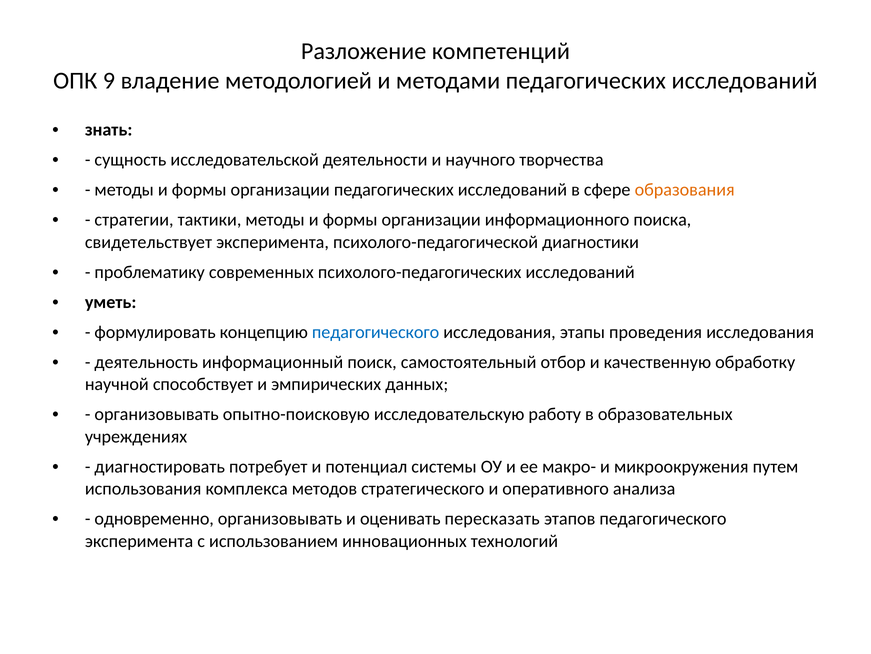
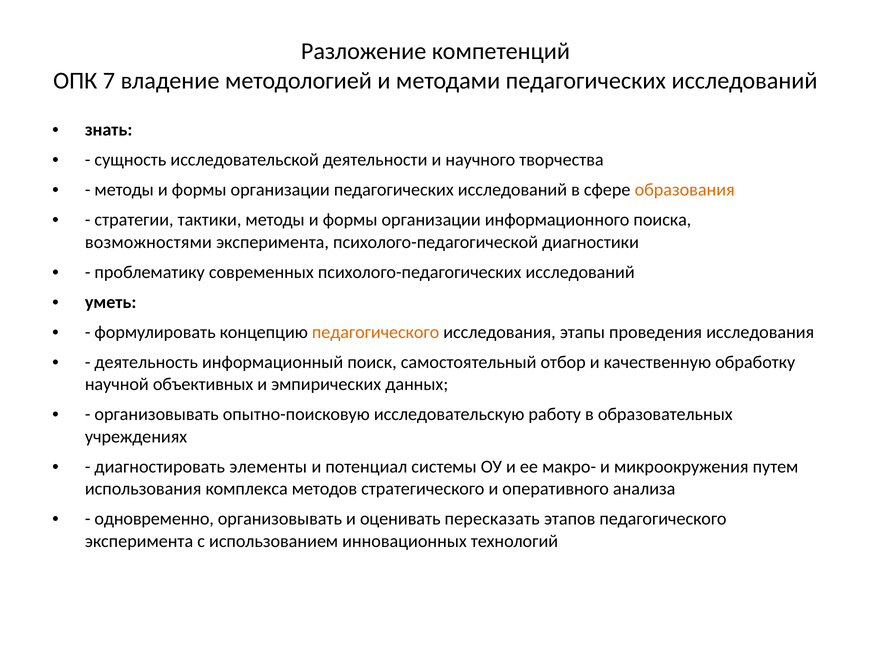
9: 9 -> 7 (109, 81)
свидетельствует: свидетельствует -> возможностями (148, 242)
педагогического colour: blue -> orange (376, 332)
способствует: способствует -> объективных (203, 384)
потребует: потребует -> элементы (268, 466)
